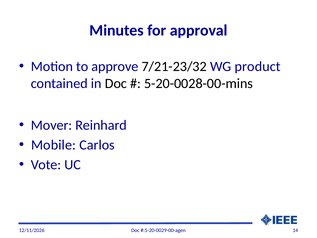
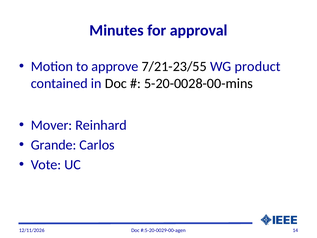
7/21-23/32: 7/21-23/32 -> 7/21-23/55 (174, 67)
Mobile: Mobile -> Grande (54, 145)
